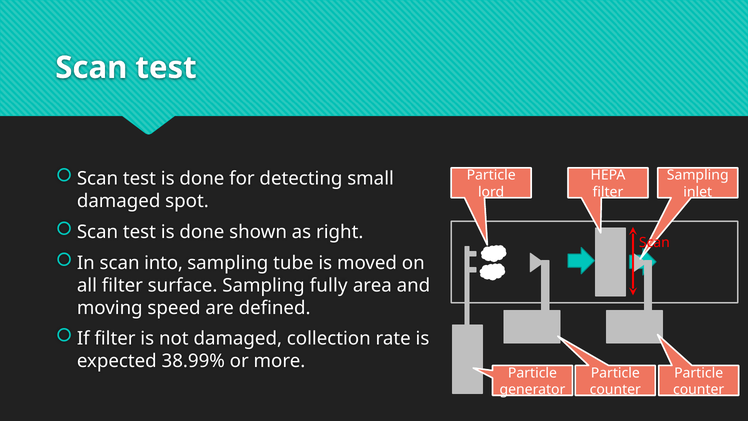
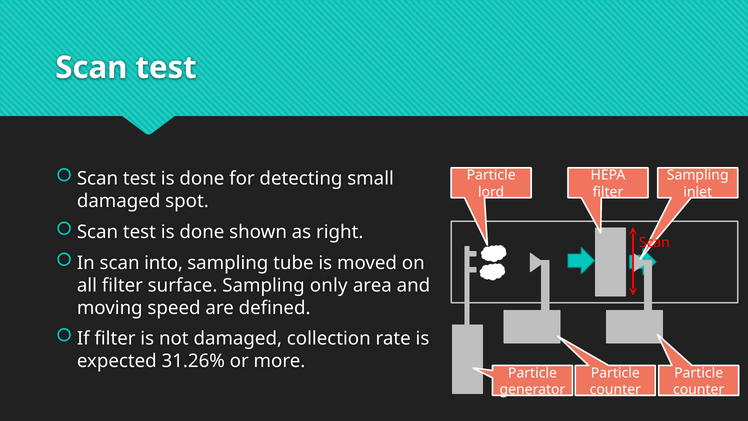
fully: fully -> only (329, 285)
38.99%: 38.99% -> 31.26% (193, 361)
